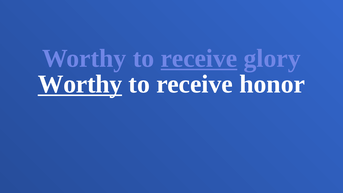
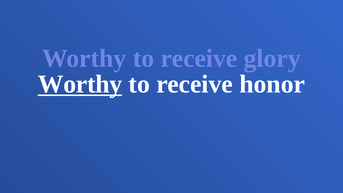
receive underline: present -> none (199, 58)
